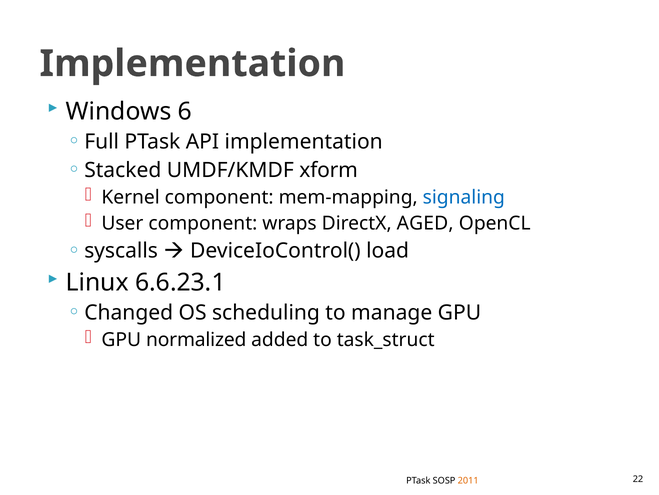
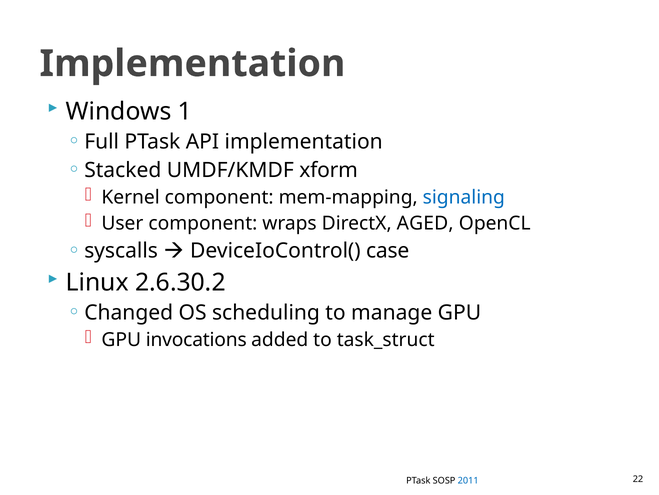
6: 6 -> 1 (185, 111)
load: load -> case (388, 251)
6.6.23.1: 6.6.23.1 -> 2.6.30.2 (180, 282)
normalized: normalized -> invocations (196, 339)
2011 colour: orange -> blue (468, 480)
